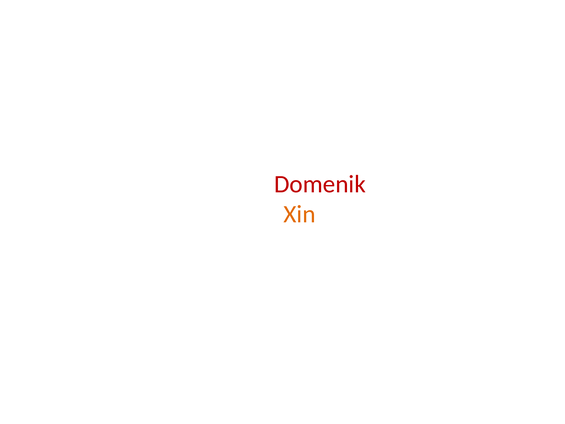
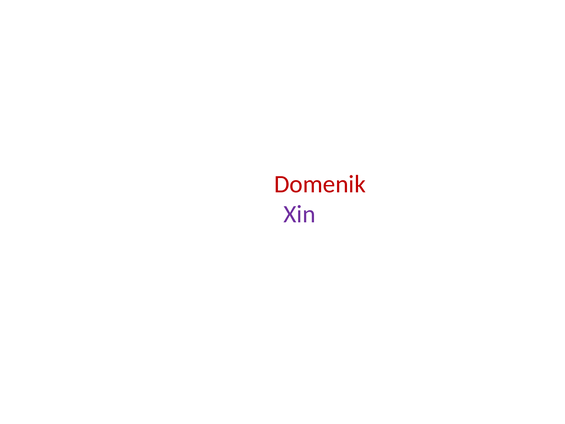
Xin colour: orange -> purple (300, 214)
